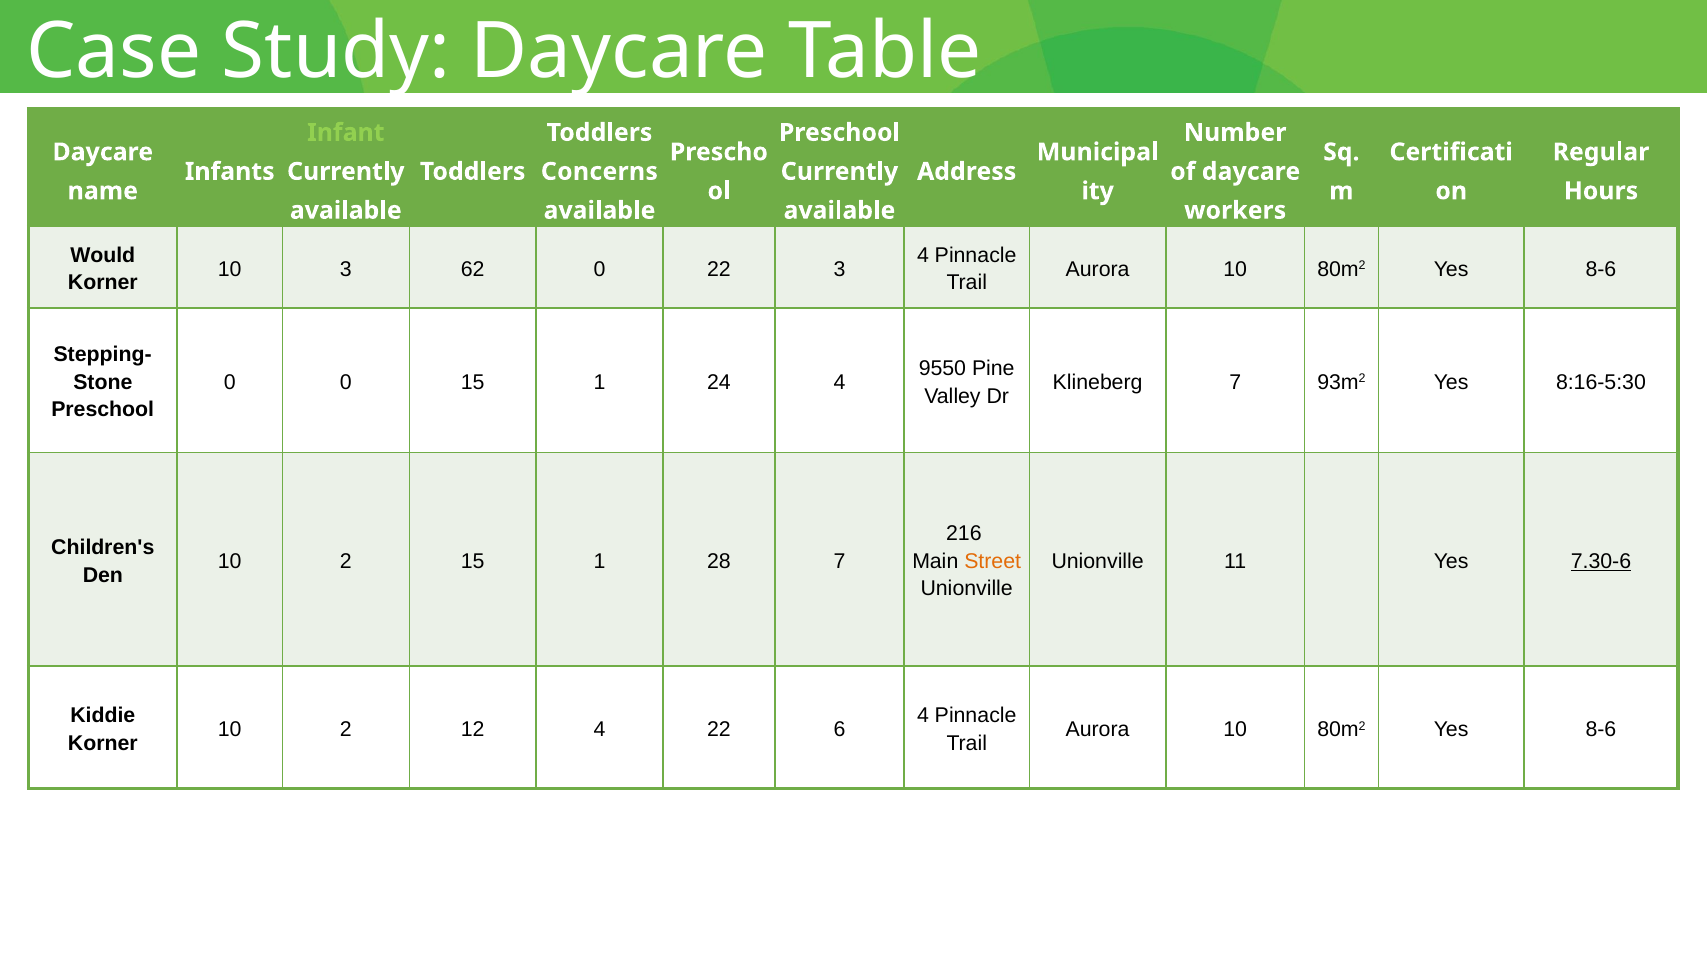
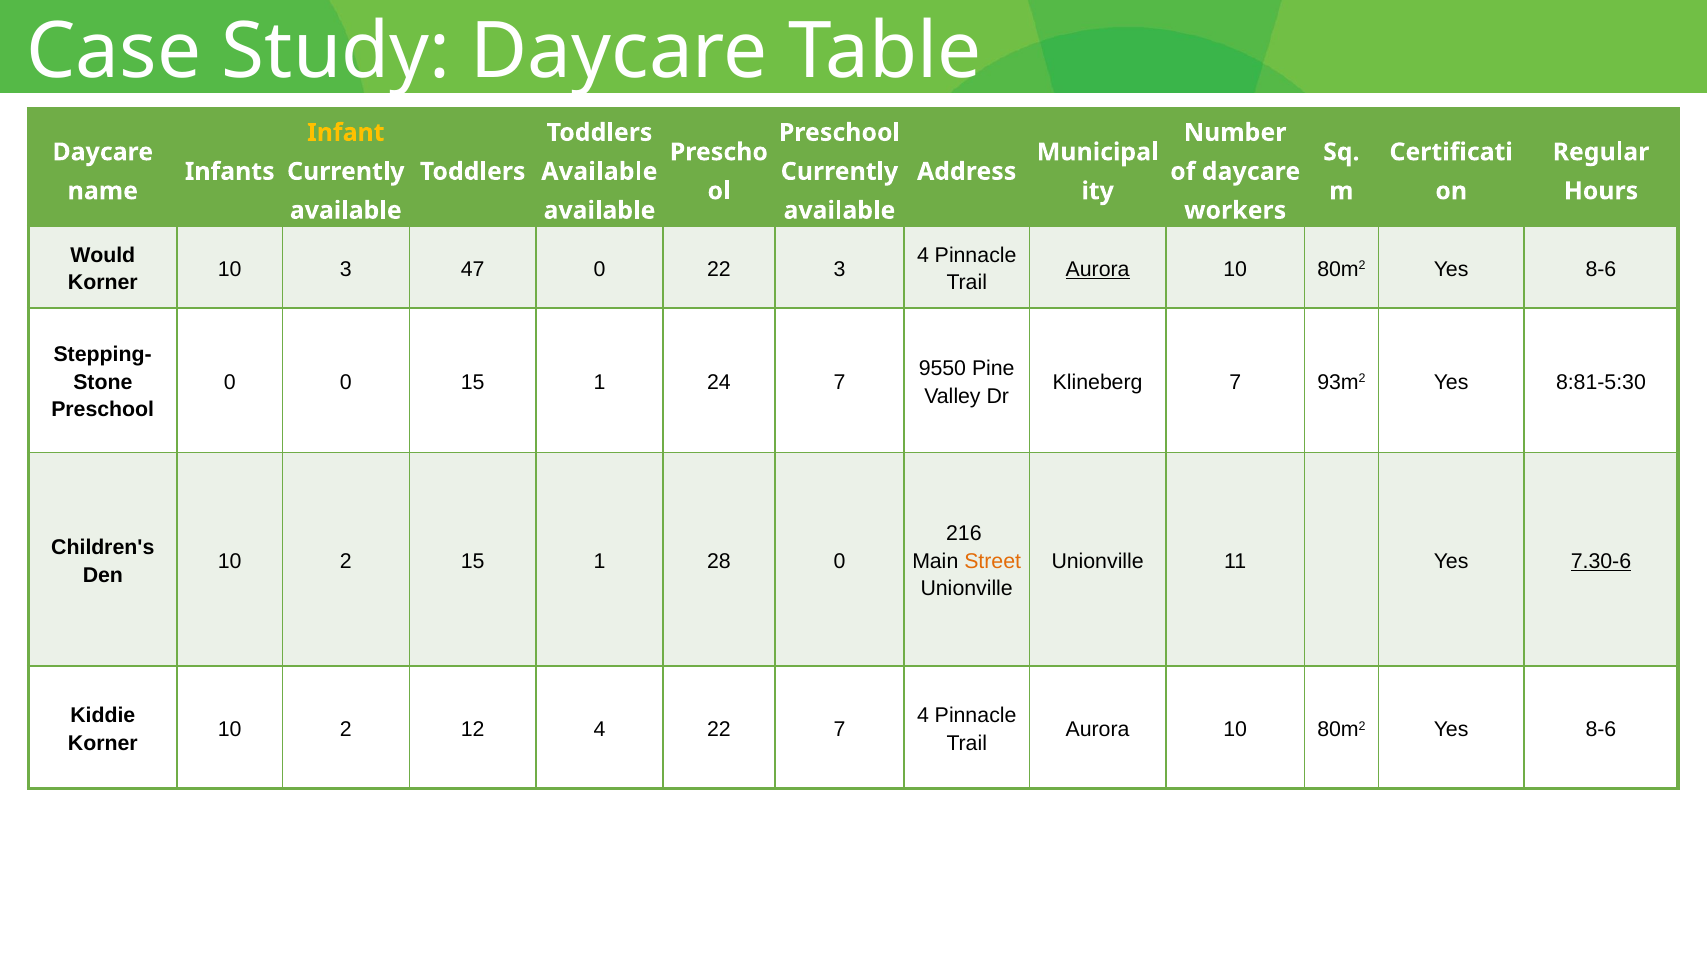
Infant colour: light green -> yellow (346, 133)
Concerns: Concerns -> Available (599, 172)
62: 62 -> 47 (473, 269)
Aurora underline: none -> present (1098, 269)
24 4: 4 -> 7 (840, 382)
8:16-5:30: 8:16-5:30 -> 8:81-5:30 (1601, 382)
28 7: 7 -> 0 (840, 562)
22 6: 6 -> 7 (840, 730)
